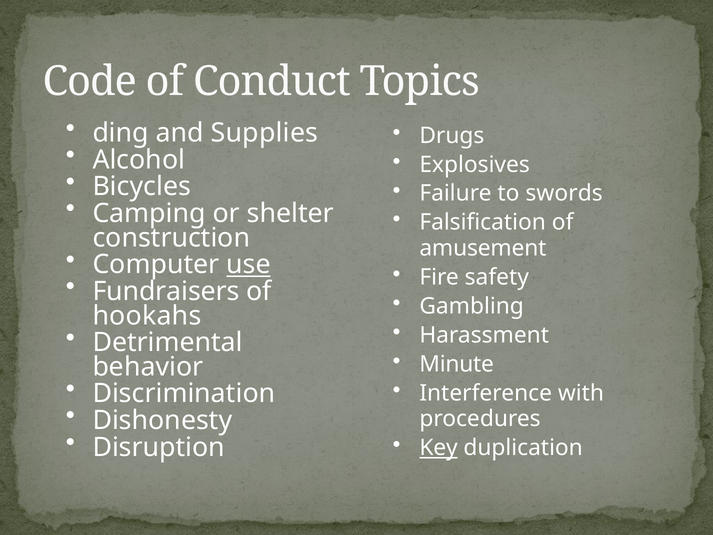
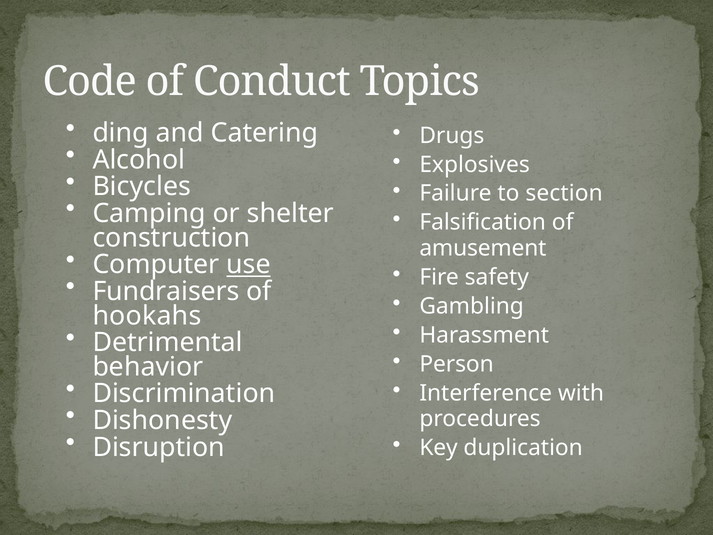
Supplies: Supplies -> Catering (265, 133)
swords: swords -> section (564, 193)
Minute: Minute -> Person (457, 364)
Key underline: present -> none (438, 448)
